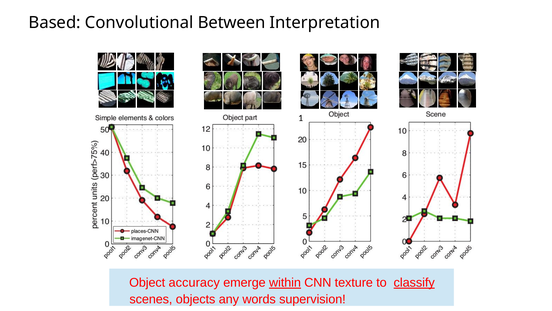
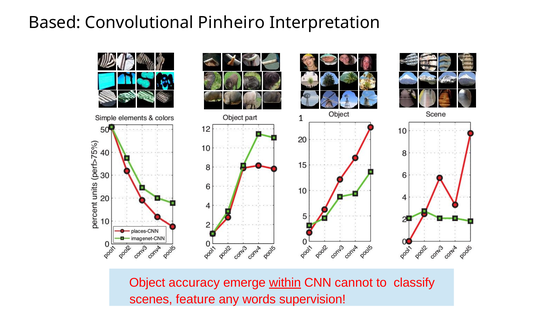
Between: Between -> Pinheiro (231, 23)
texture: texture -> cannot (354, 282)
classify underline: present -> none (414, 282)
objects: objects -> feature (196, 299)
